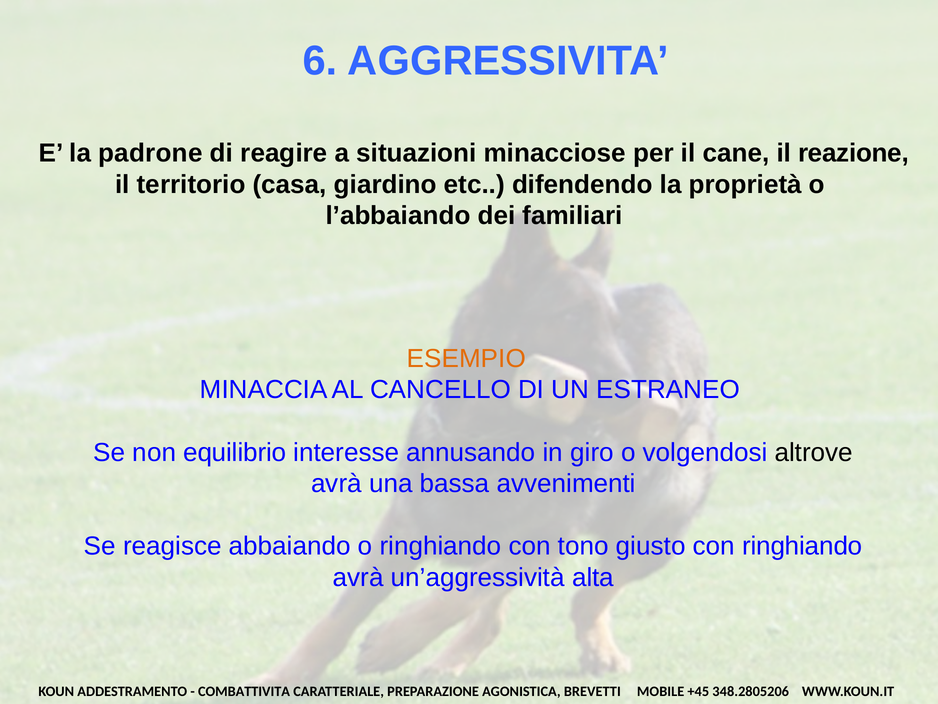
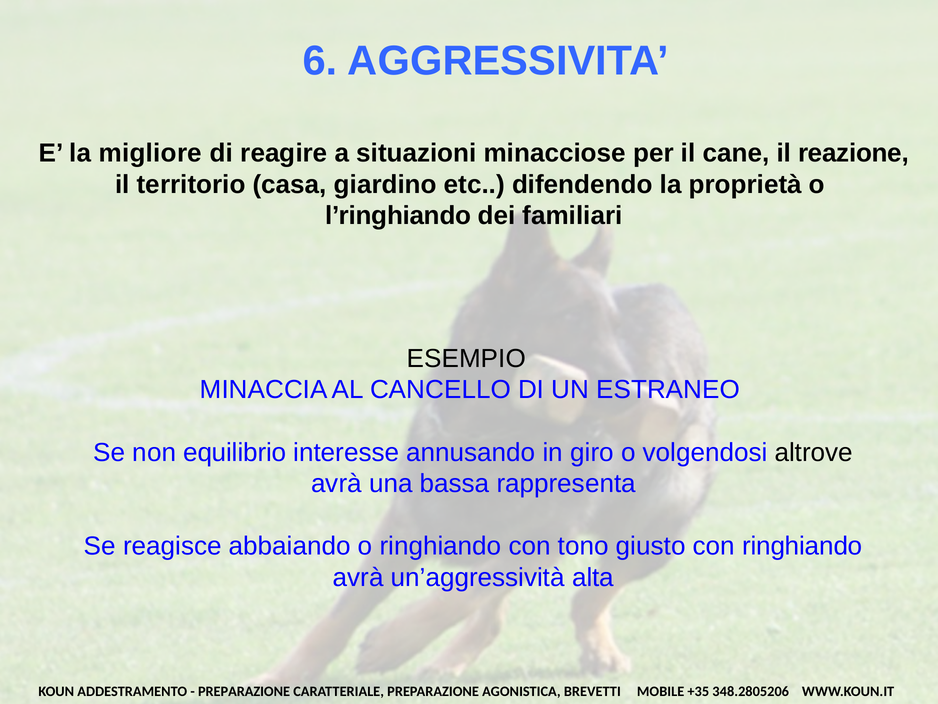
padrone: padrone -> migliore (150, 153)
l’abbaiando: l’abbaiando -> l’ringhiando (398, 216)
ESEMPIO colour: orange -> black (466, 358)
avvenimenti: avvenimenti -> rappresenta (566, 483)
COMBATTIVITA: COMBATTIVITA -> PREPARAZIONE (244, 691)
+45: +45 -> +35 (698, 691)
